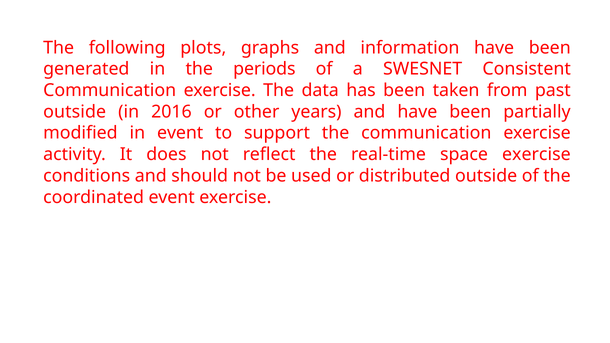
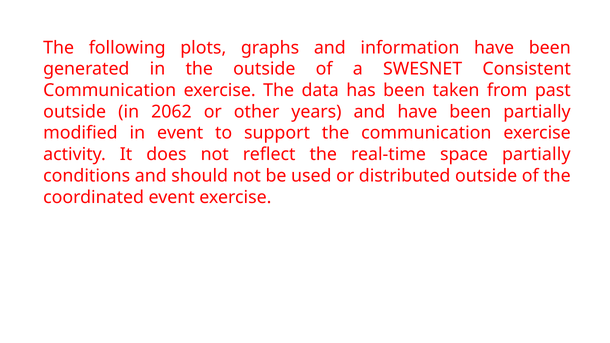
the periods: periods -> outside (264, 69)
2016: 2016 -> 2062 (171, 112)
space exercise: exercise -> partially (536, 155)
